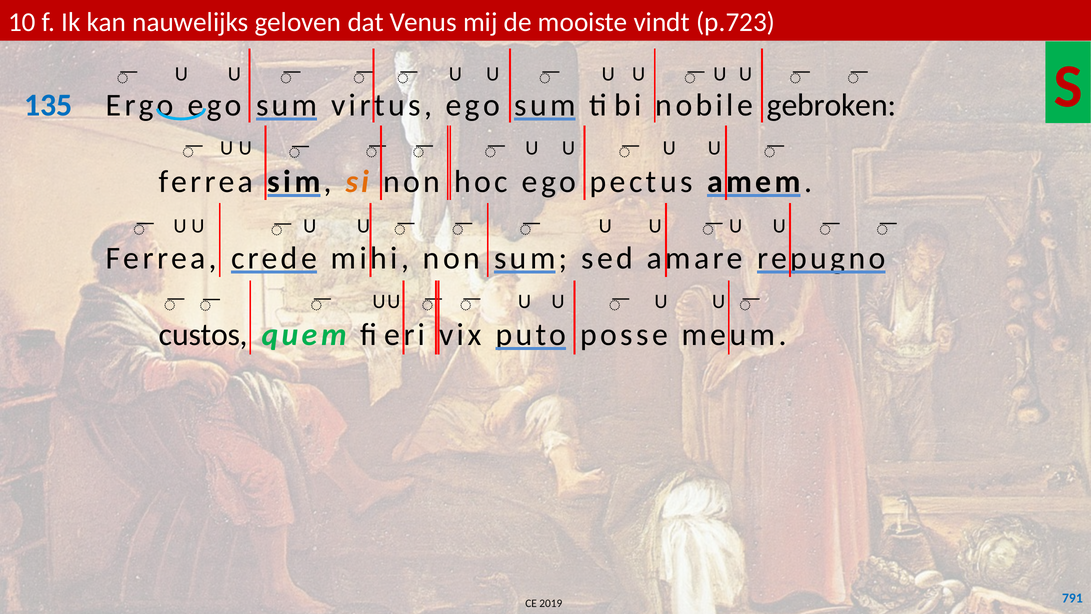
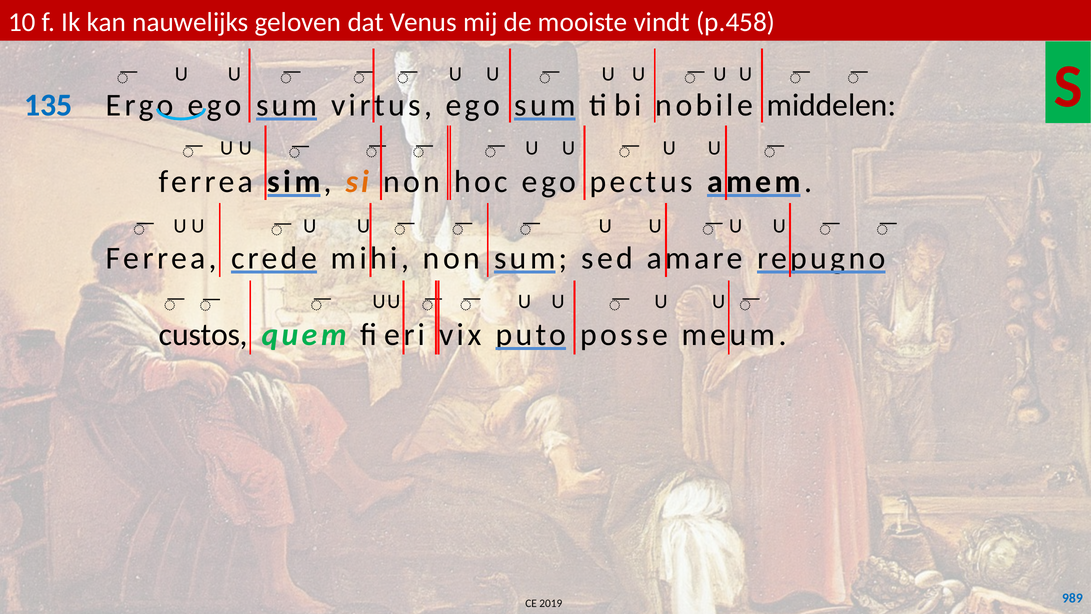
p.723: p.723 -> p.458 (736, 22)
gebroken: gebroken -> middelen (831, 105)
791: 791 -> 989 (1072, 598)
